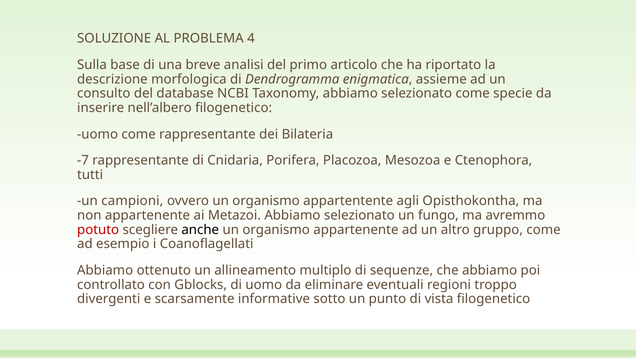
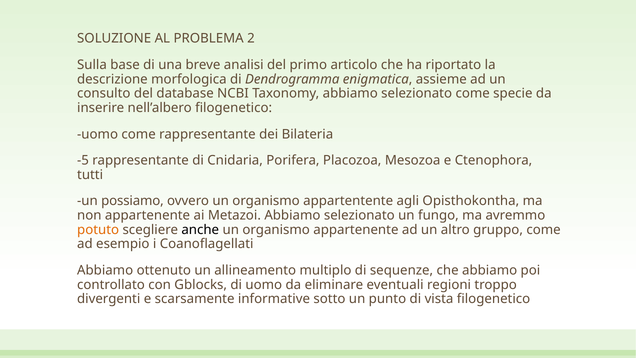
4: 4 -> 2 (251, 39)
-7: -7 -> -5 (83, 160)
campioni: campioni -> possiamo (132, 201)
potuto colour: red -> orange (98, 230)
